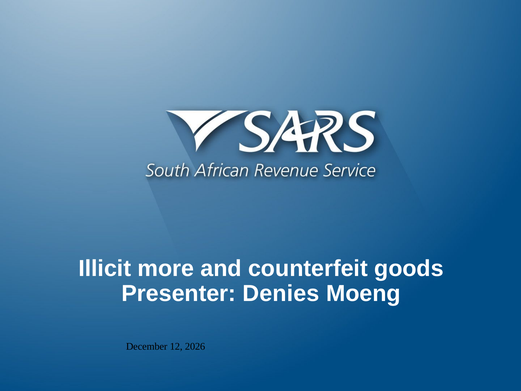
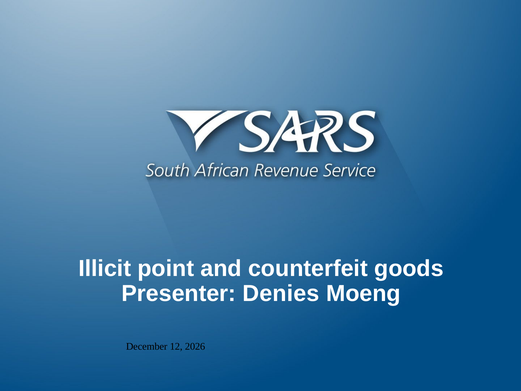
more: more -> point (166, 268)
